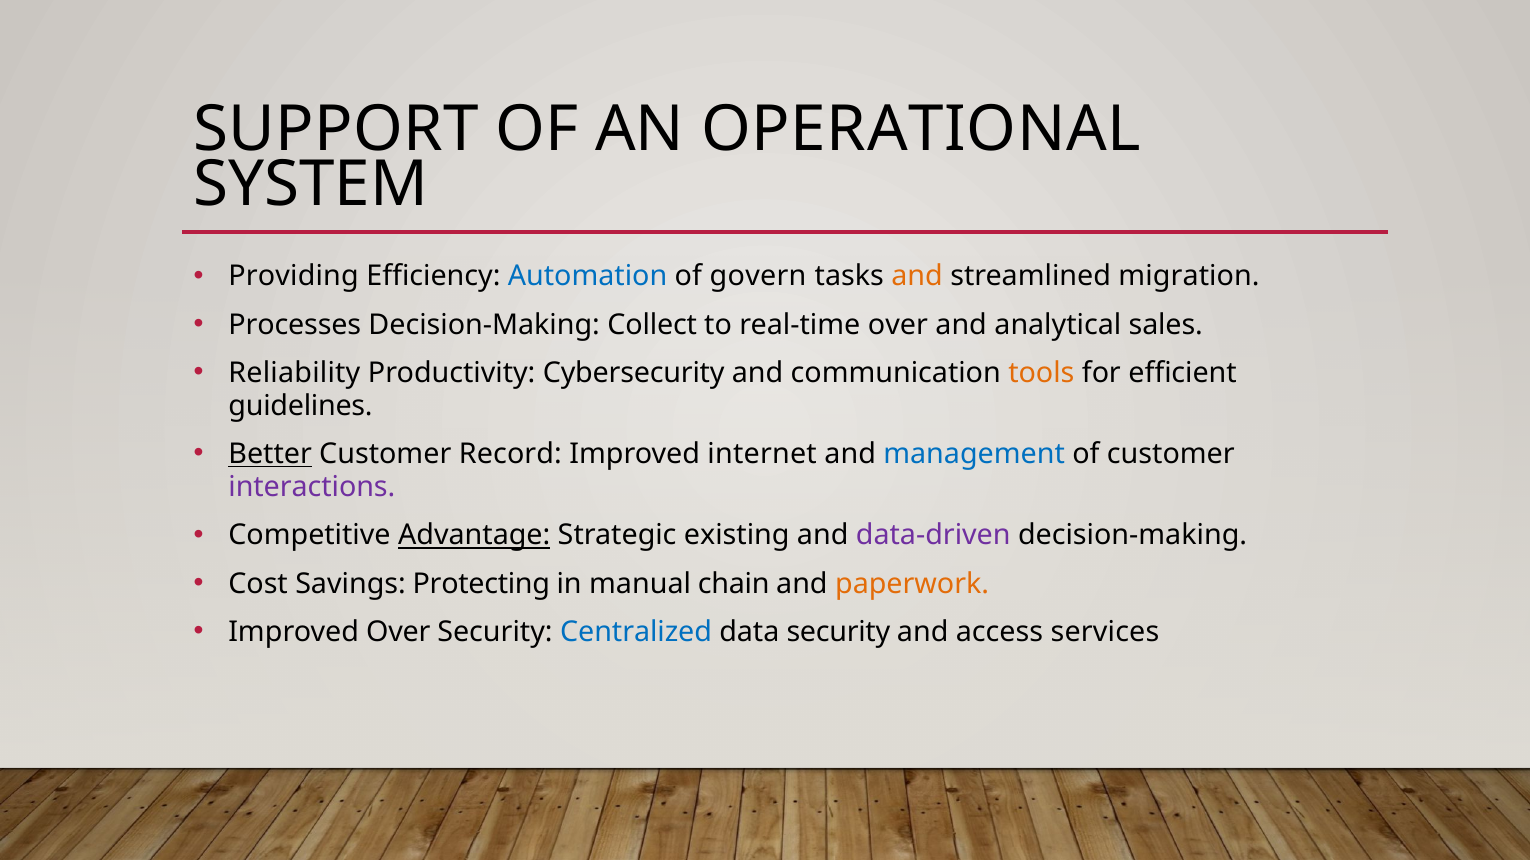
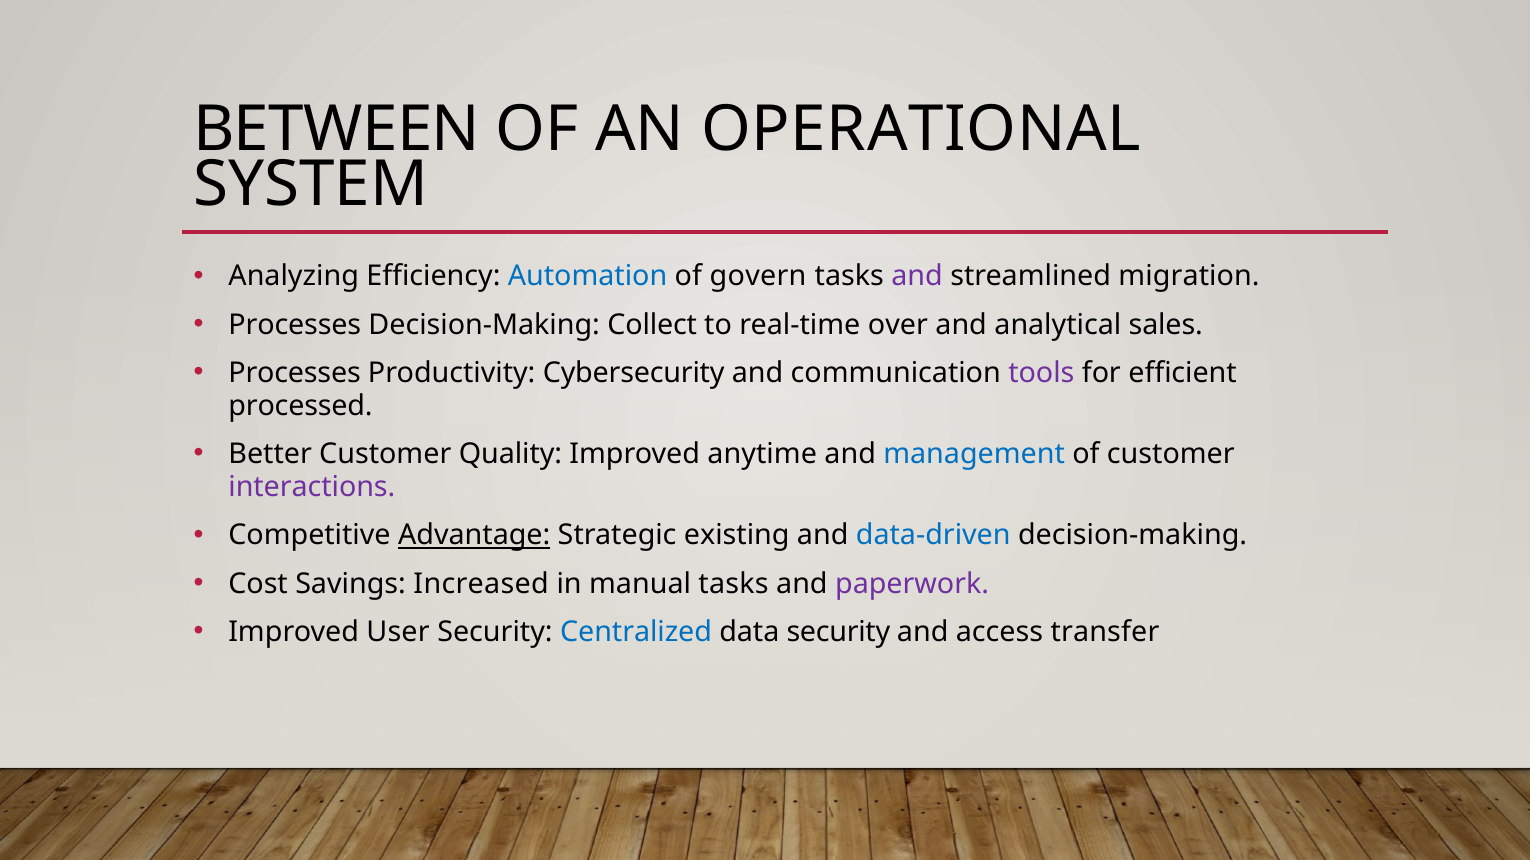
SUPPORT: SUPPORT -> BETWEEN (337, 130)
Providing: Providing -> Analyzing (294, 277)
and colour: orange -> purple (917, 277)
Reliability: Reliability -> Processes (295, 373)
tools colour: orange -> purple (1041, 373)
guidelines: guidelines -> processed (300, 406)
Better underline: present -> none (270, 454)
Record: Record -> Quality (510, 454)
internet: internet -> anytime (762, 454)
data-driven colour: purple -> blue (933, 536)
Protecting: Protecting -> Increased (481, 584)
manual chain: chain -> tasks (734, 584)
paperwork colour: orange -> purple (912, 584)
Improved Over: Over -> User (398, 632)
services: services -> transfer (1105, 632)
